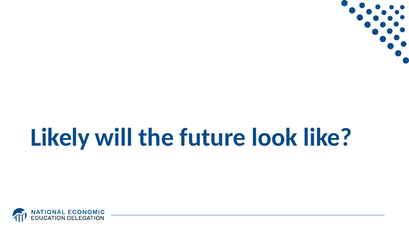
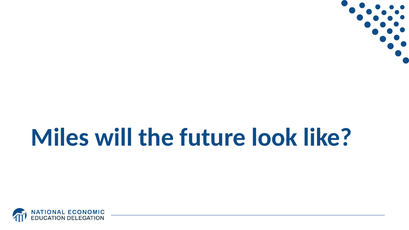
Likely: Likely -> Miles (60, 138)
